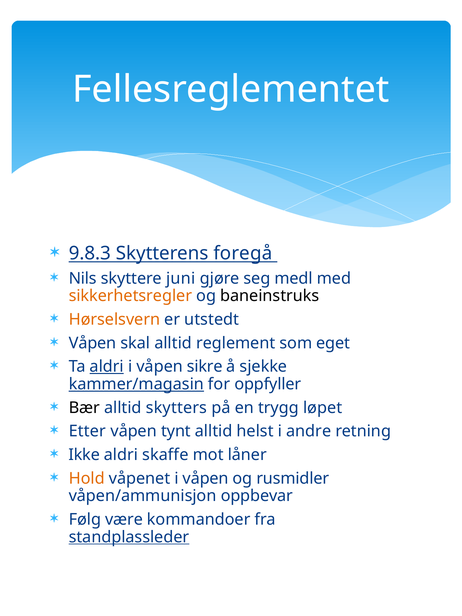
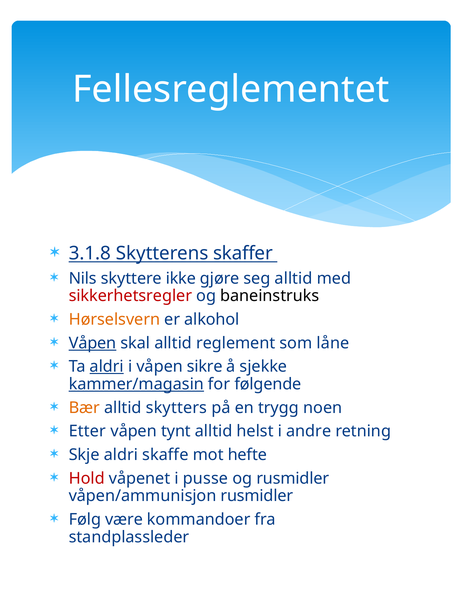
9.8.3: 9.8.3 -> 3.1.8 (90, 253)
foregå: foregå -> skaffer (243, 253)
juni: juni -> ikke (181, 278)
seg medl: medl -> alltid (294, 278)
sikkerhetsregler colour: orange -> red (130, 296)
utstedt: utstedt -> alkohol (212, 319)
Våpen underline: none -> present (93, 343)
eget: eget -> låne (333, 343)
oppfyller: oppfyller -> følgende (268, 384)
Bær colour: black -> orange (84, 408)
løpet: løpet -> noen (323, 408)
Ikke: Ikke -> Skje (84, 455)
låner: låner -> hefte (247, 455)
Hold colour: orange -> red (87, 478)
våpenet i våpen: våpen -> pusse (205, 478)
våpen/ammunisjon oppbevar: oppbevar -> rusmidler (257, 496)
standplassleder underline: present -> none (129, 537)
